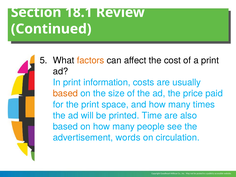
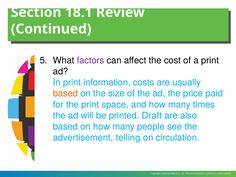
factors colour: orange -> purple (91, 60)
Time: Time -> Draft (152, 116)
words: words -> telling (128, 138)
